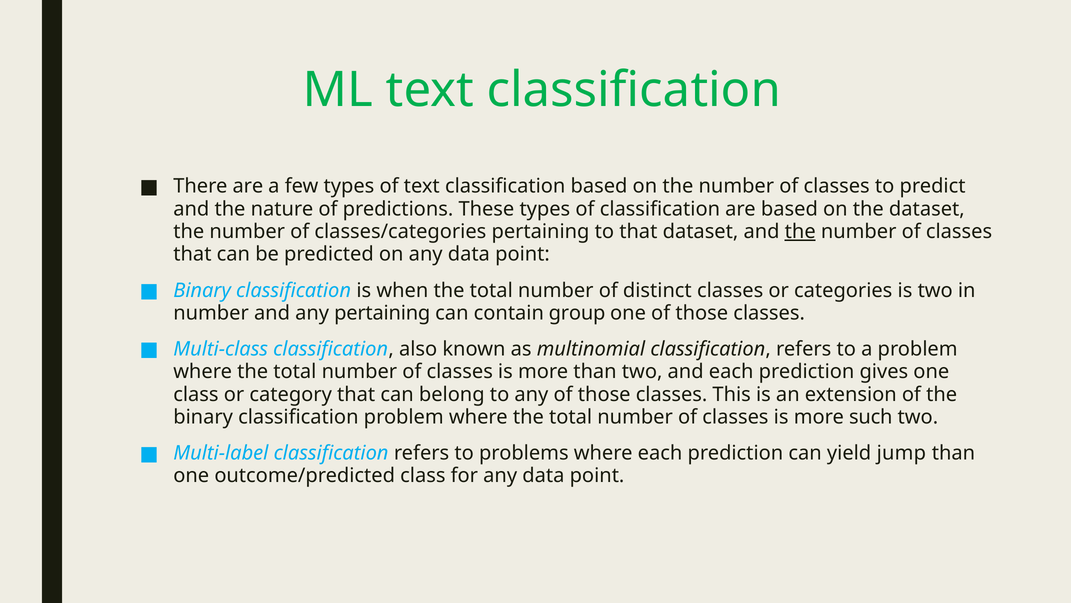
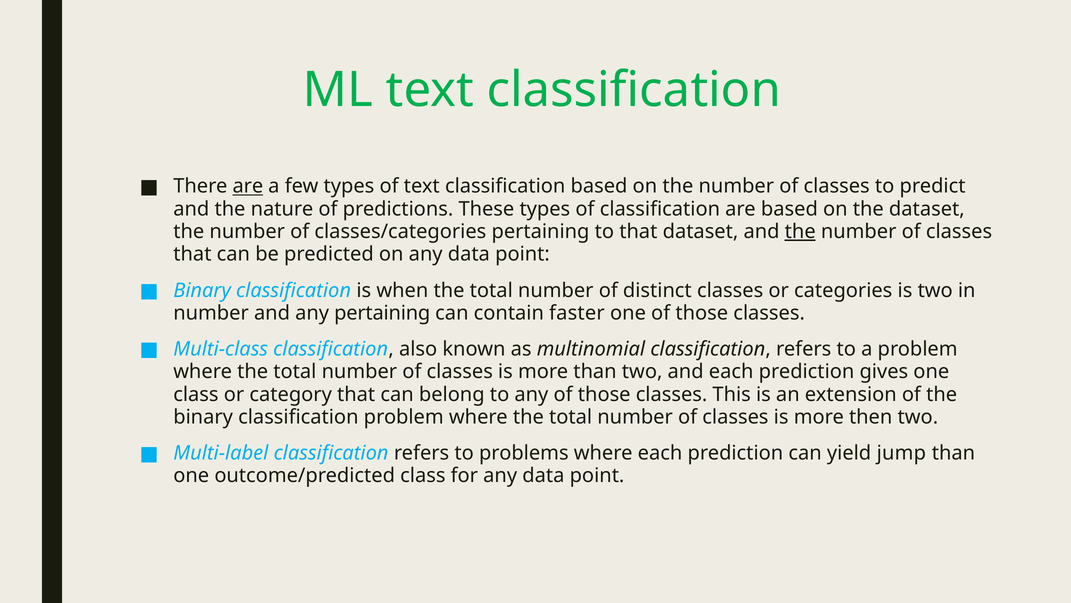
are underline: none -> present (248, 186)
group: group -> faster (577, 313)
such: such -> then (871, 417)
